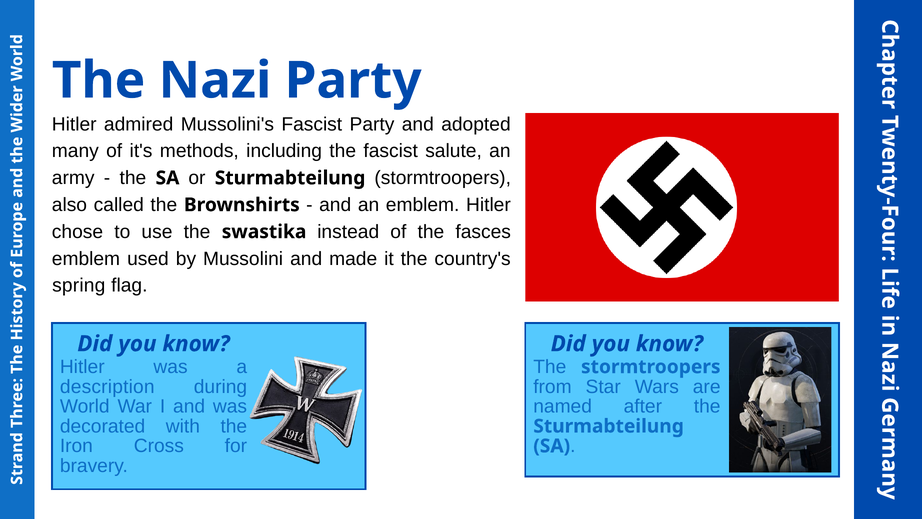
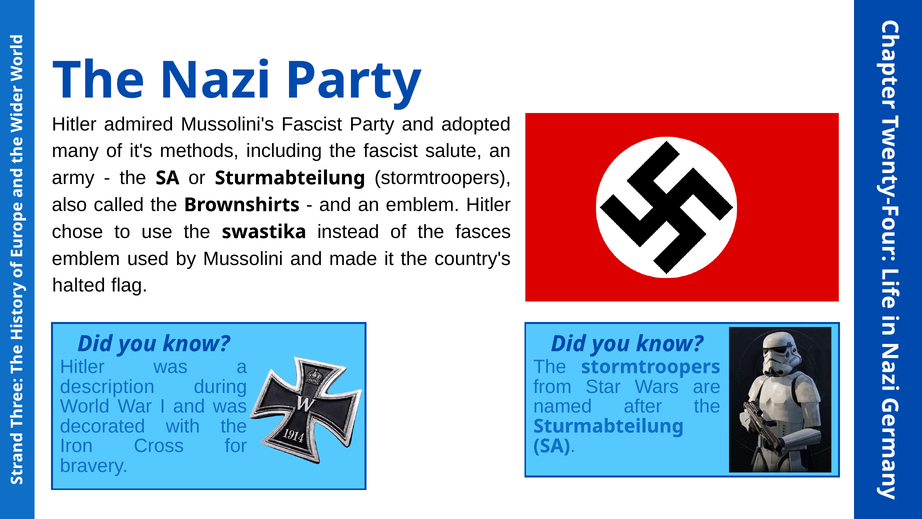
spring: spring -> halted (79, 285)
